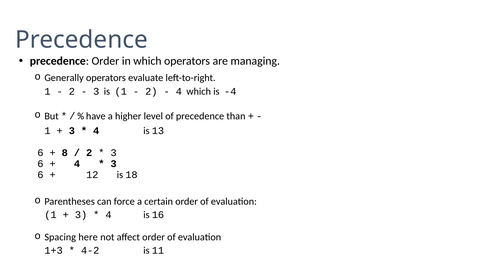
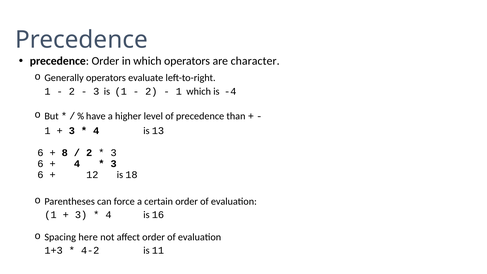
managing: managing -> character (255, 61)
4: 4 -> 1 (179, 91)
